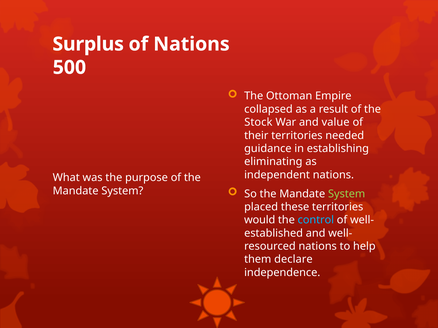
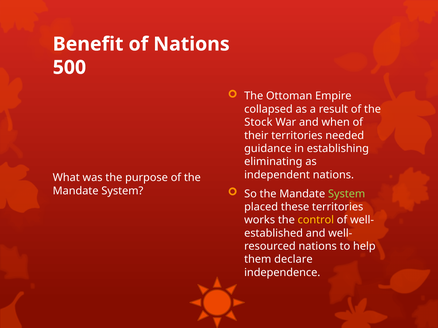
Surplus: Surplus -> Benefit (88, 44)
value: value -> when (336, 122)
would: would -> works (260, 220)
control colour: light blue -> yellow (316, 220)
